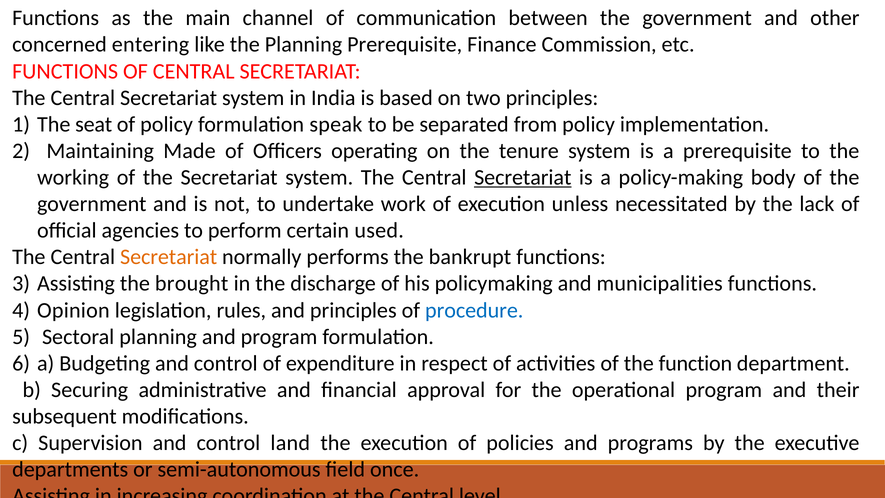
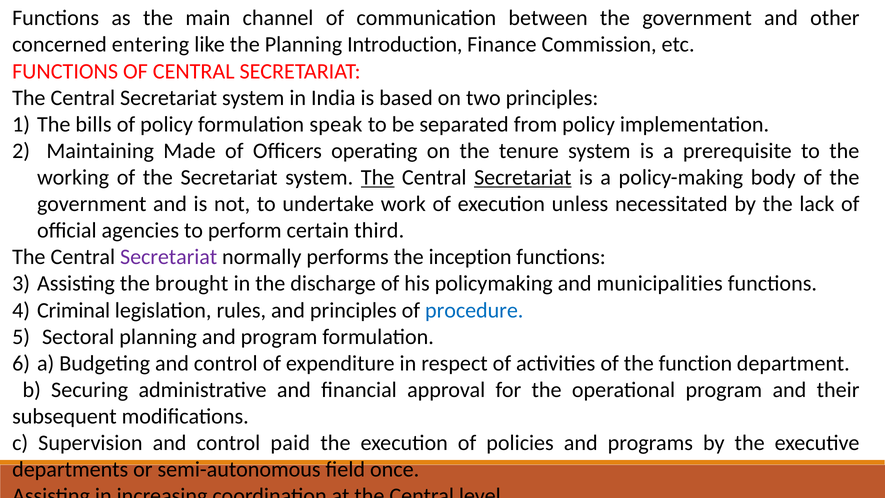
Planning Prerequisite: Prerequisite -> Introduction (405, 45)
seat: seat -> bills (94, 124)
The underline: none -> present (378, 177)
used: used -> third (379, 230)
Secretariat colour: orange -> purple (169, 257)
bankrupt: bankrupt -> inception (470, 257)
Opinion: Opinion -> Criminal (74, 310)
land: land -> paid (290, 443)
